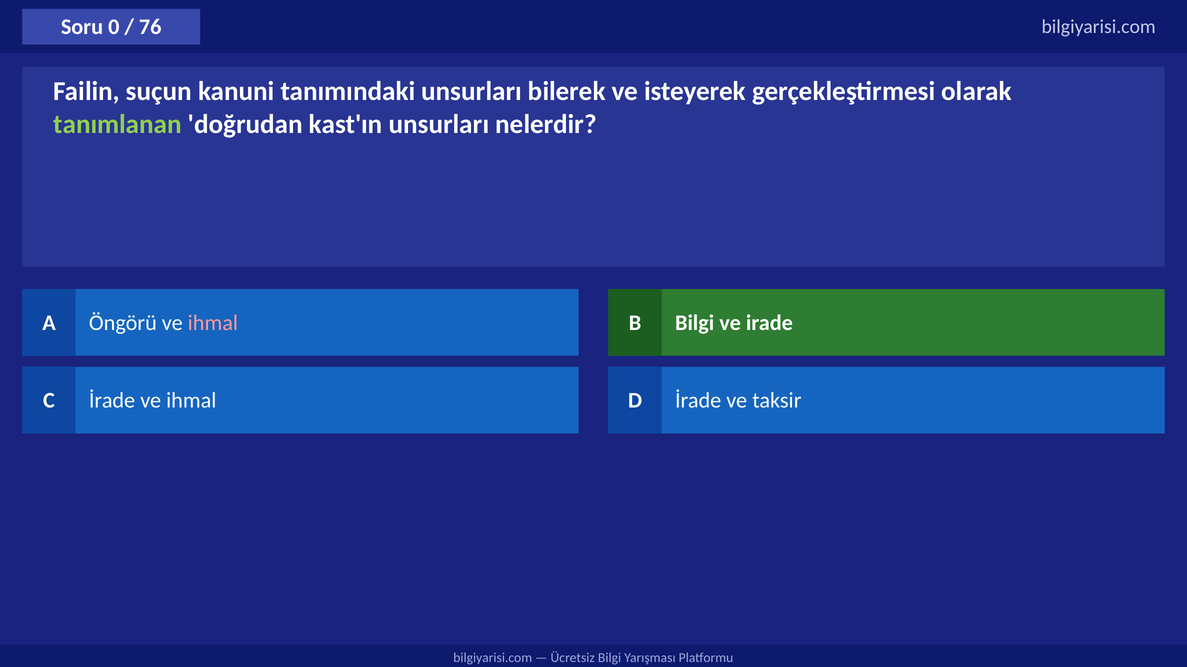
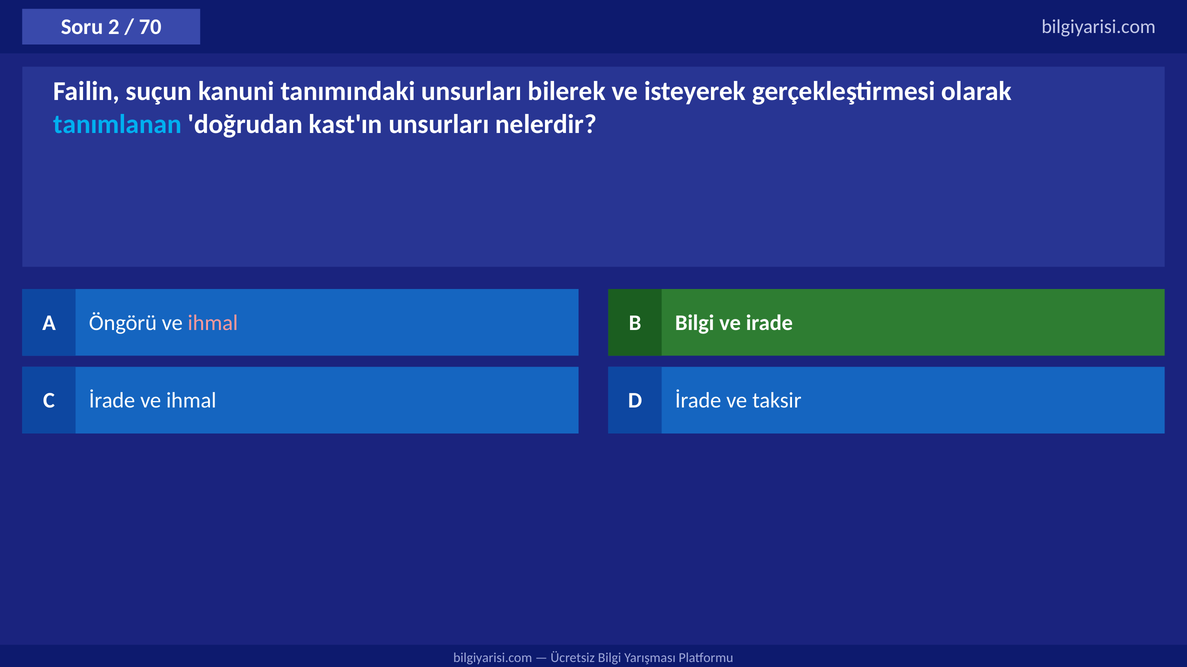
0: 0 -> 2 (114, 27)
76: 76 -> 70 (150, 27)
tanımlanan colour: light green -> light blue (118, 124)
